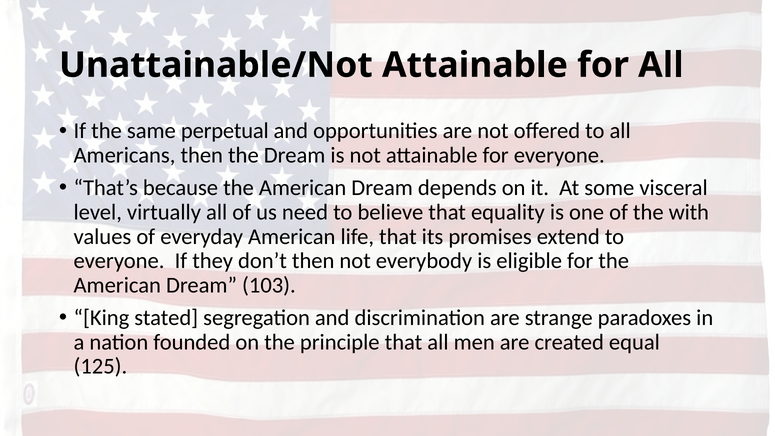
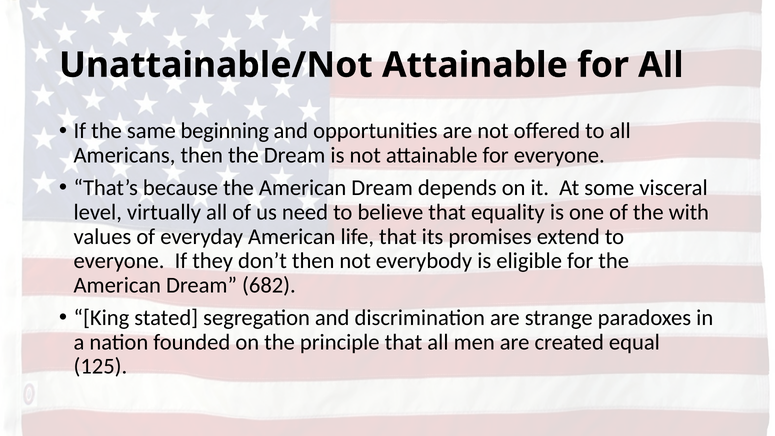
perpetual: perpetual -> beginning (225, 131)
103: 103 -> 682 (269, 285)
